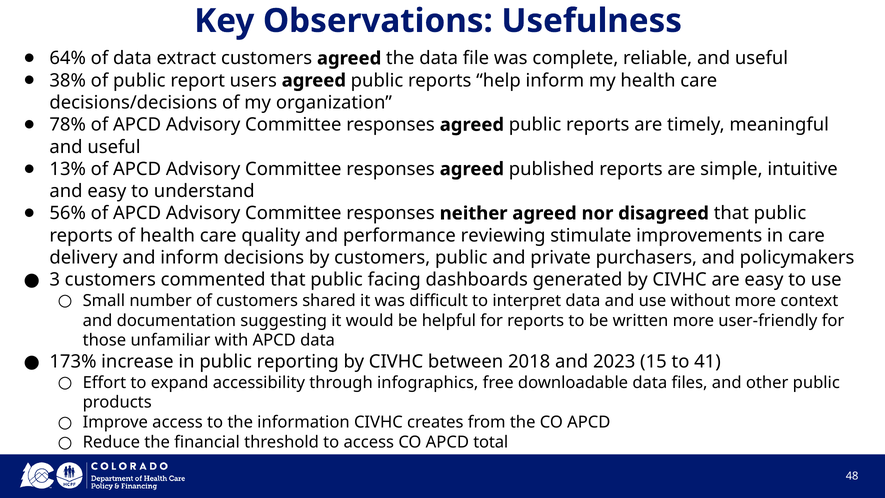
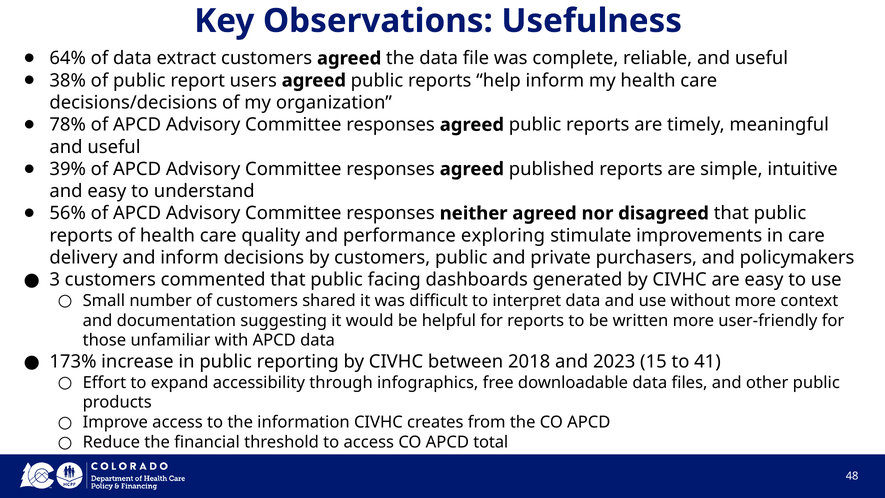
13%: 13% -> 39% (68, 169)
reviewing: reviewing -> exploring (503, 235)
